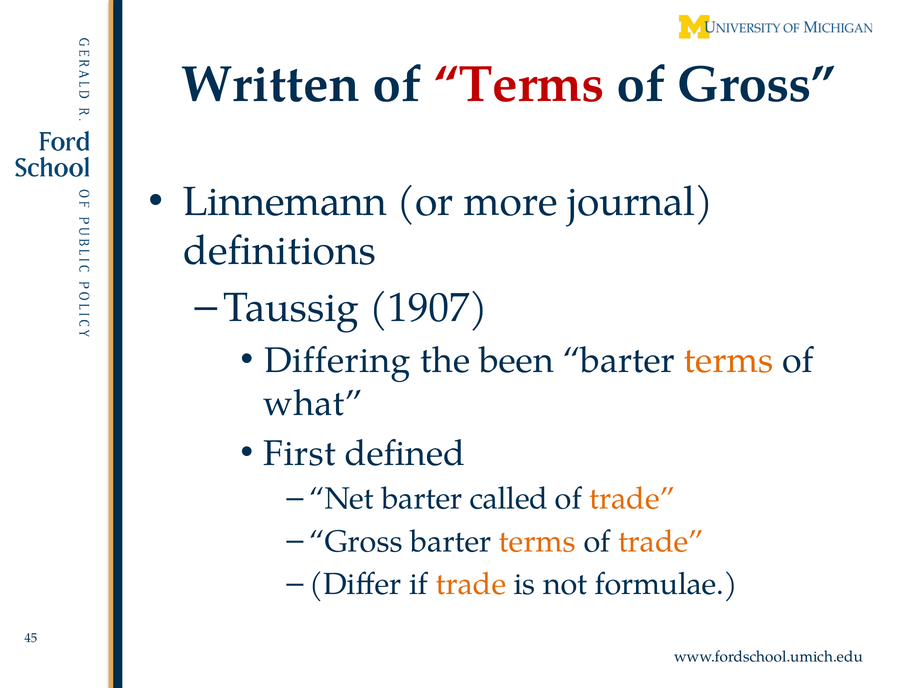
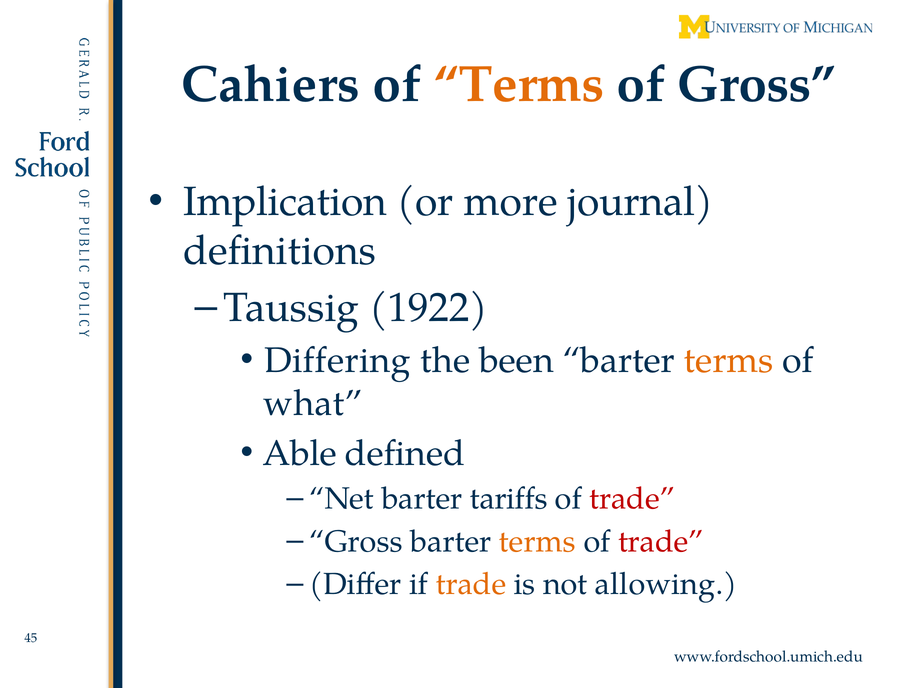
Written: Written -> Cahiers (271, 84)
Terms colour: red -> orange (519, 84)
Linnemann: Linnemann -> Implication (285, 202)
1907: 1907 -> 1922 (429, 308)
First: First -> Able (300, 454)
called: called -> tariffs (509, 499)
trade colour: orange -> red (632, 499)
trade colour: orange -> red (661, 542)
formulae: formulae -> allowing (666, 585)
